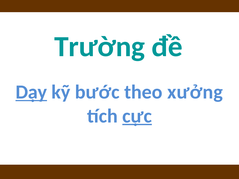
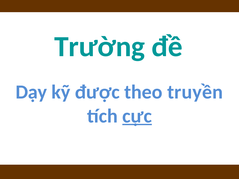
Dạy underline: present -> none (31, 92)
bước: bước -> được (97, 92)
xưởng: xưởng -> truyền (195, 92)
